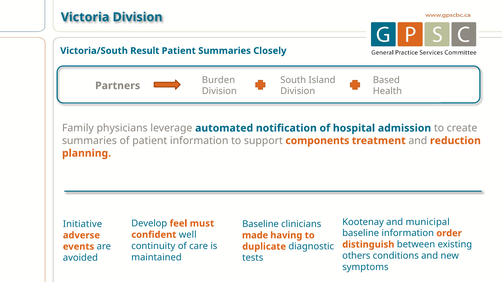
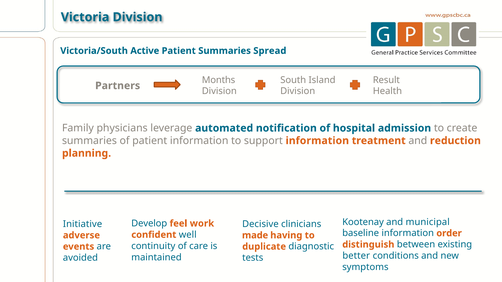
Result: Result -> Active (145, 51)
Closely: Closely -> Spread (270, 51)
Burden: Burden -> Months (219, 80)
Based: Based -> Result (386, 80)
support components: components -> information (317, 141)
must: must -> work (202, 224)
Baseline: Baseline -> Decisive (260, 224)
others: others -> better (356, 256)
